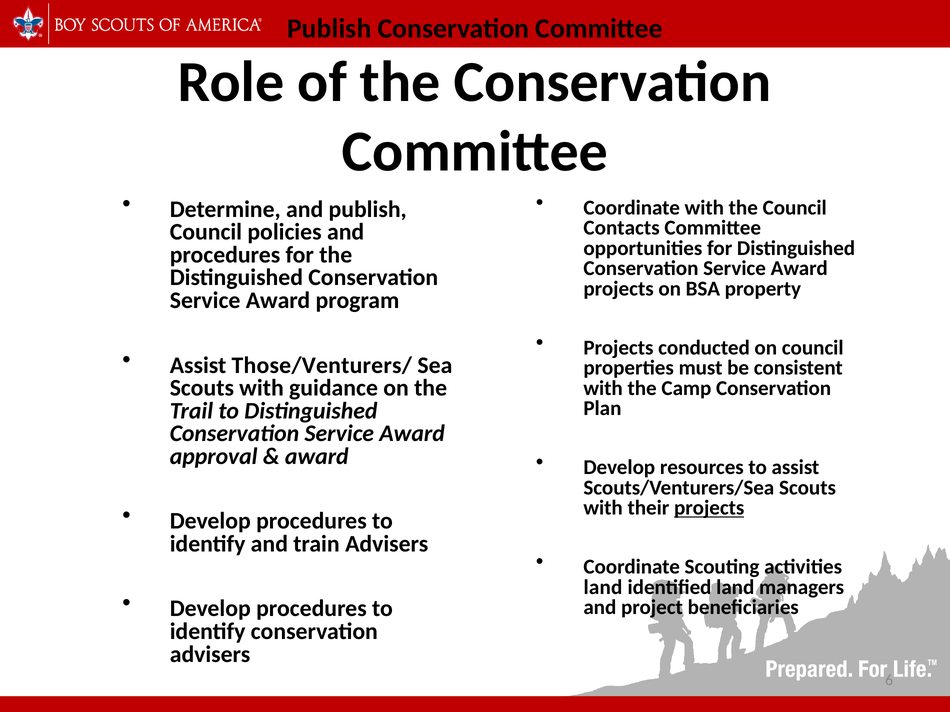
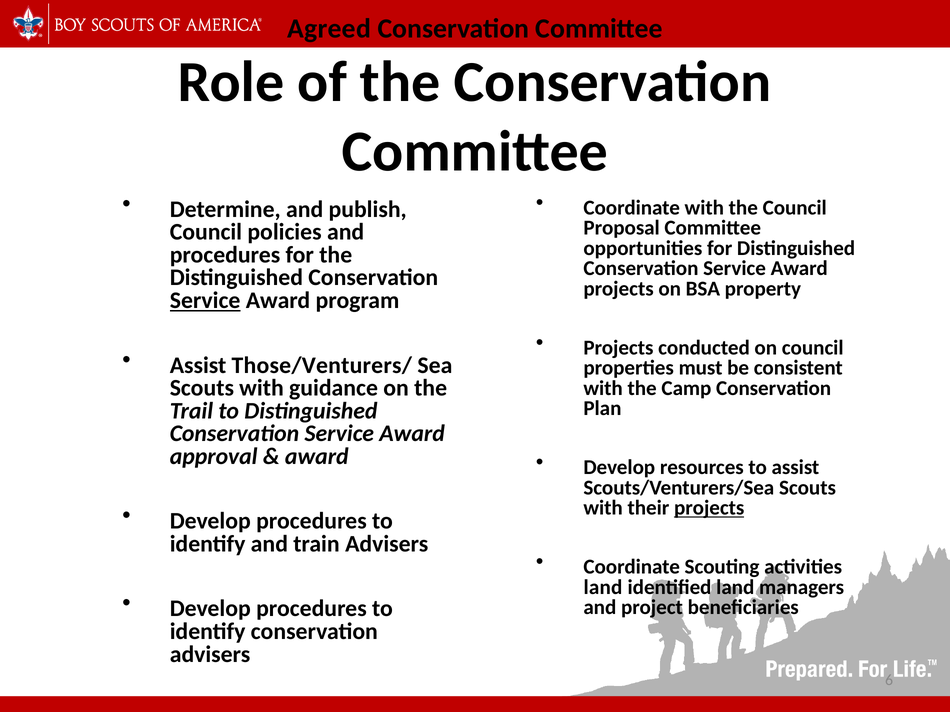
Publish: Publish -> Agreed (329, 29)
Contacts: Contacts -> Proposal (622, 228)
Service underline: none -> present (205, 301)
